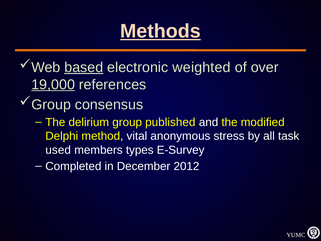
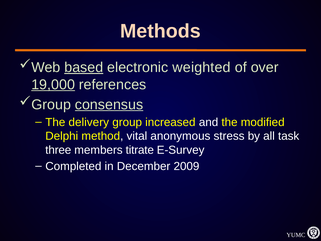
Methods underline: present -> none (160, 31)
consensus underline: none -> present (109, 104)
delirium: delirium -> delivery (89, 122)
published: published -> increased (170, 122)
used: used -> three (58, 150)
types: types -> titrate (140, 150)
2012: 2012 -> 2009 (186, 166)
